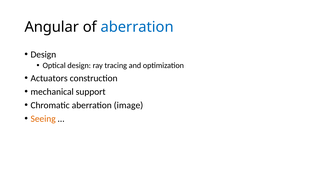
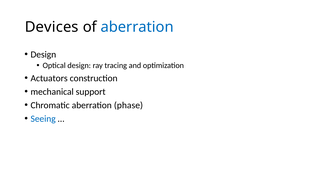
Angular: Angular -> Devices (52, 27)
image: image -> phase (128, 105)
Seeing colour: orange -> blue (43, 119)
